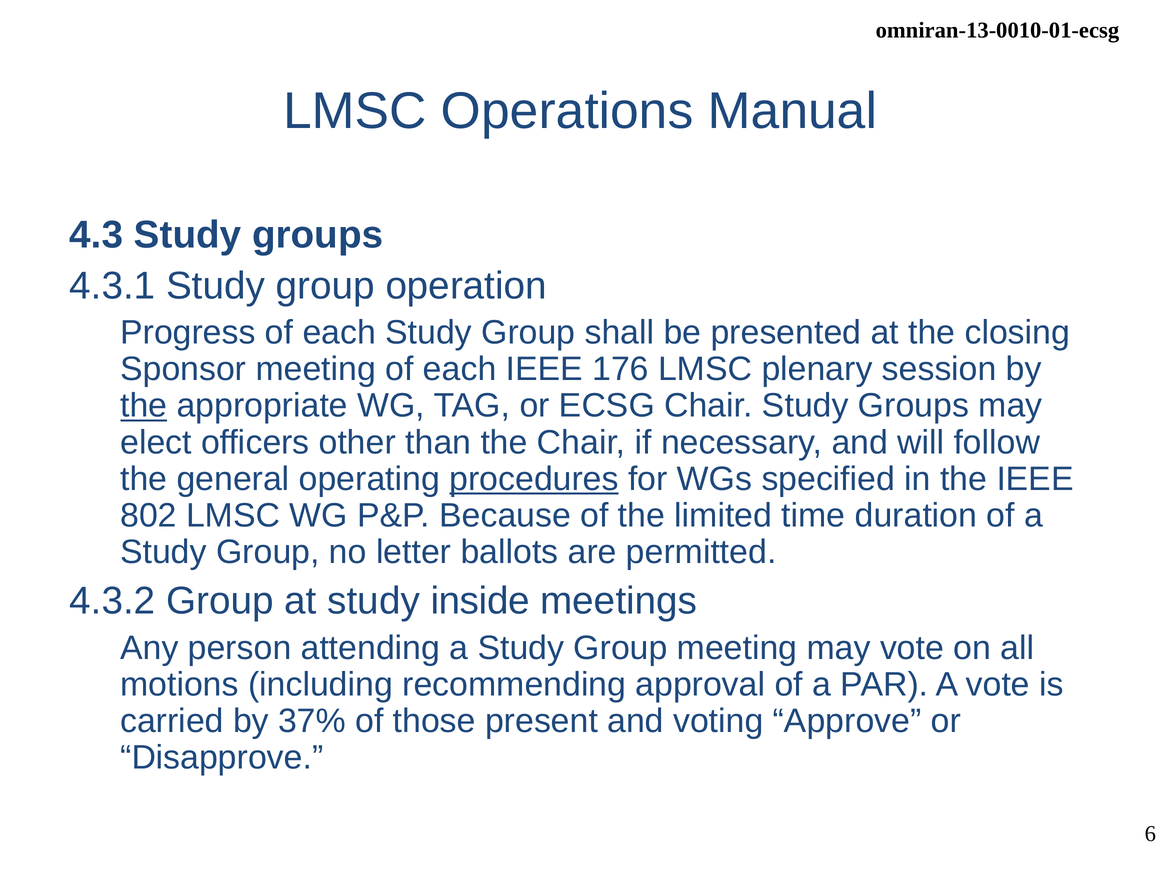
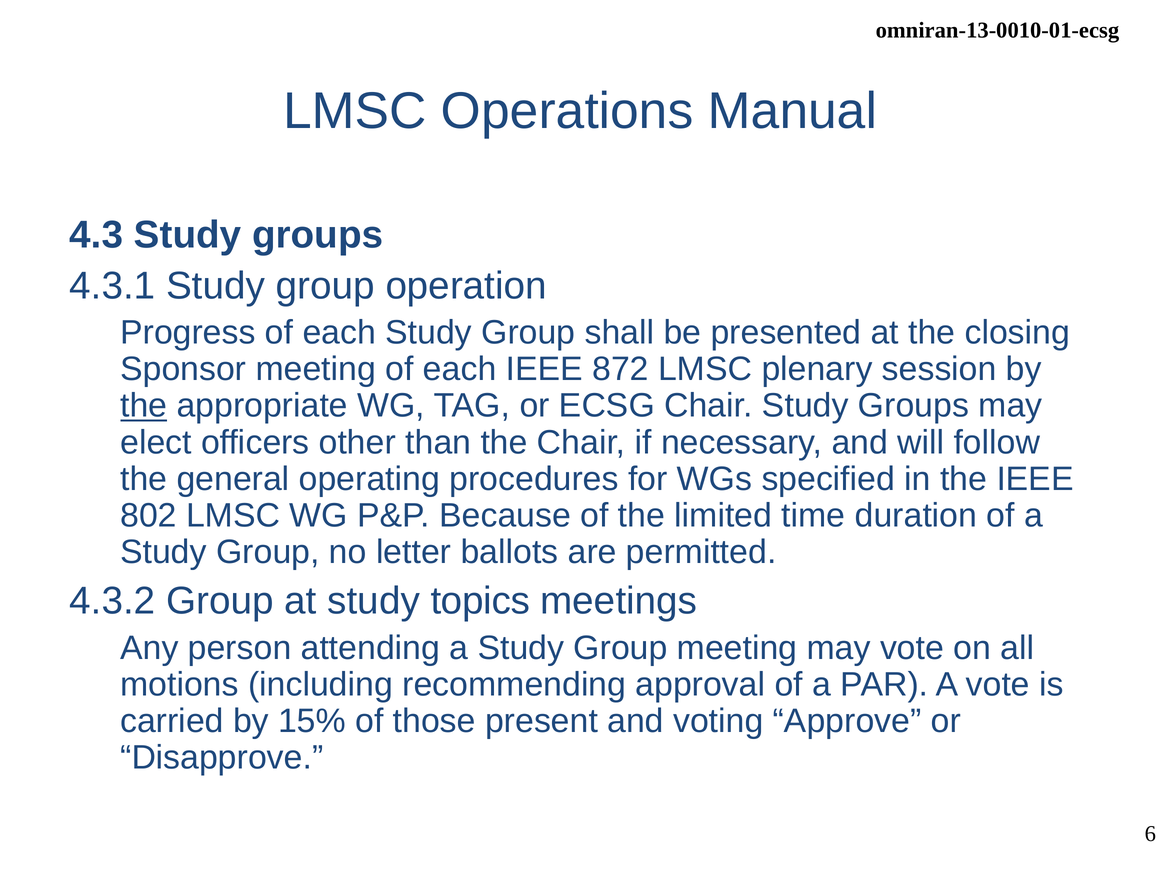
176: 176 -> 872 (620, 369)
procedures underline: present -> none (534, 479)
inside: inside -> topics (480, 601)
37%: 37% -> 15% (312, 721)
